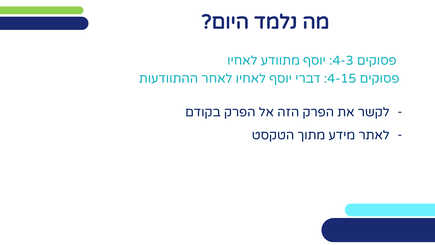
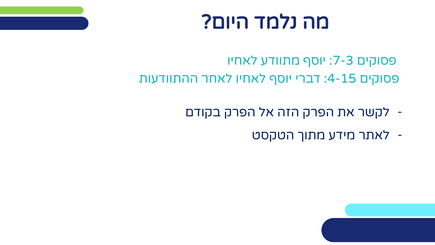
4-3: 4-3 -> 7-3 (343, 61)
